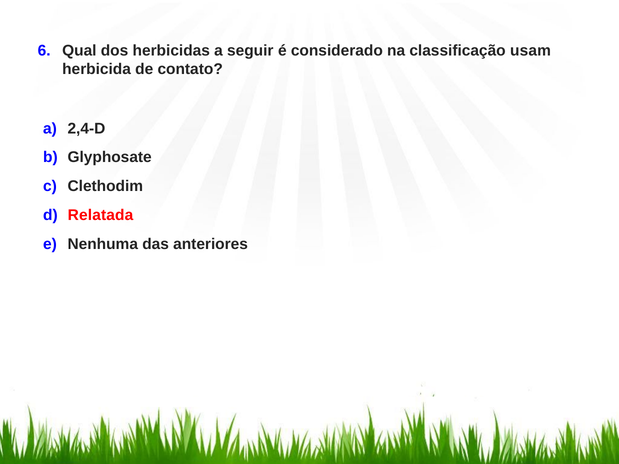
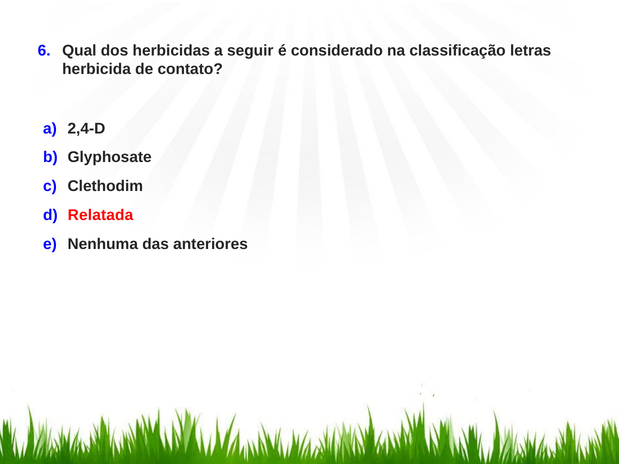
usam: usam -> letras (531, 51)
